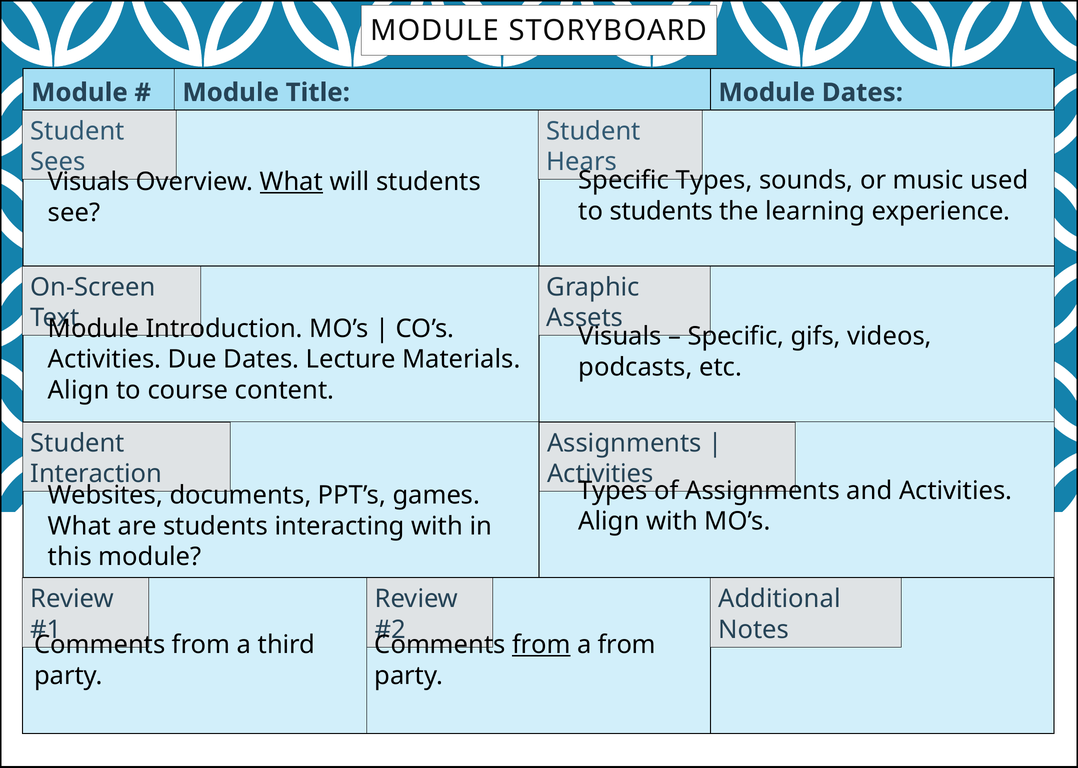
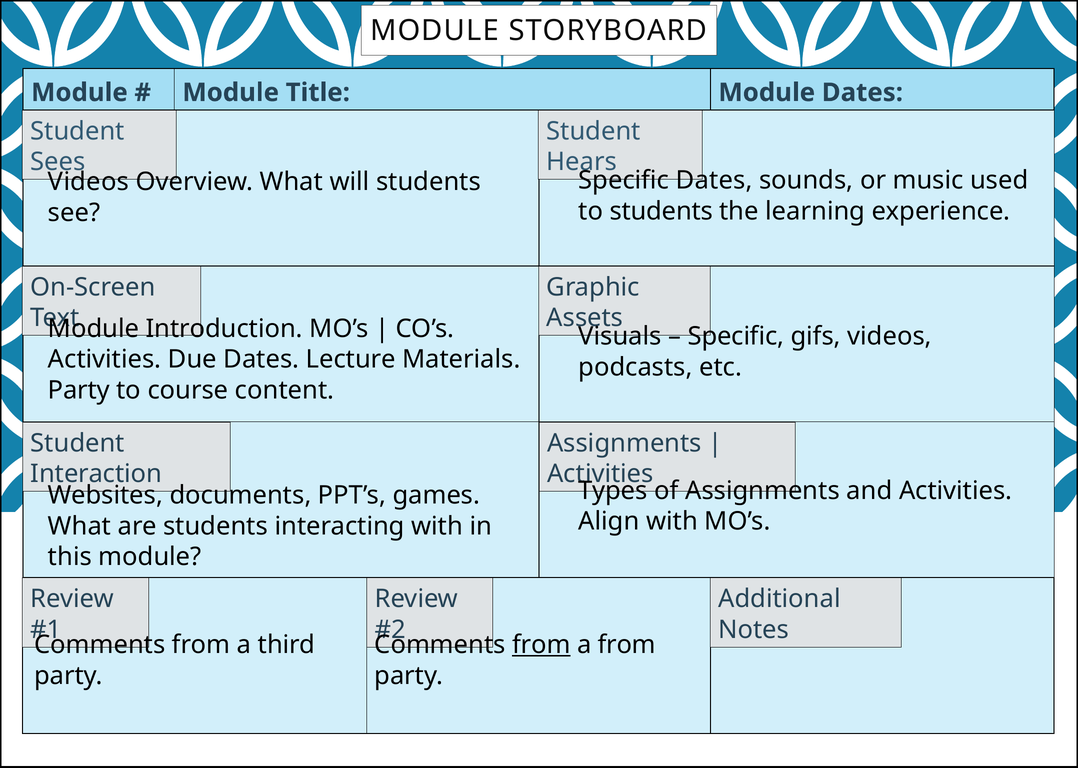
Specific Types: Types -> Dates (714, 181)
Visuals: Visuals -> Videos (89, 182)
What underline: present -> none (291, 182)
Align: Align -> Party (79, 390)
